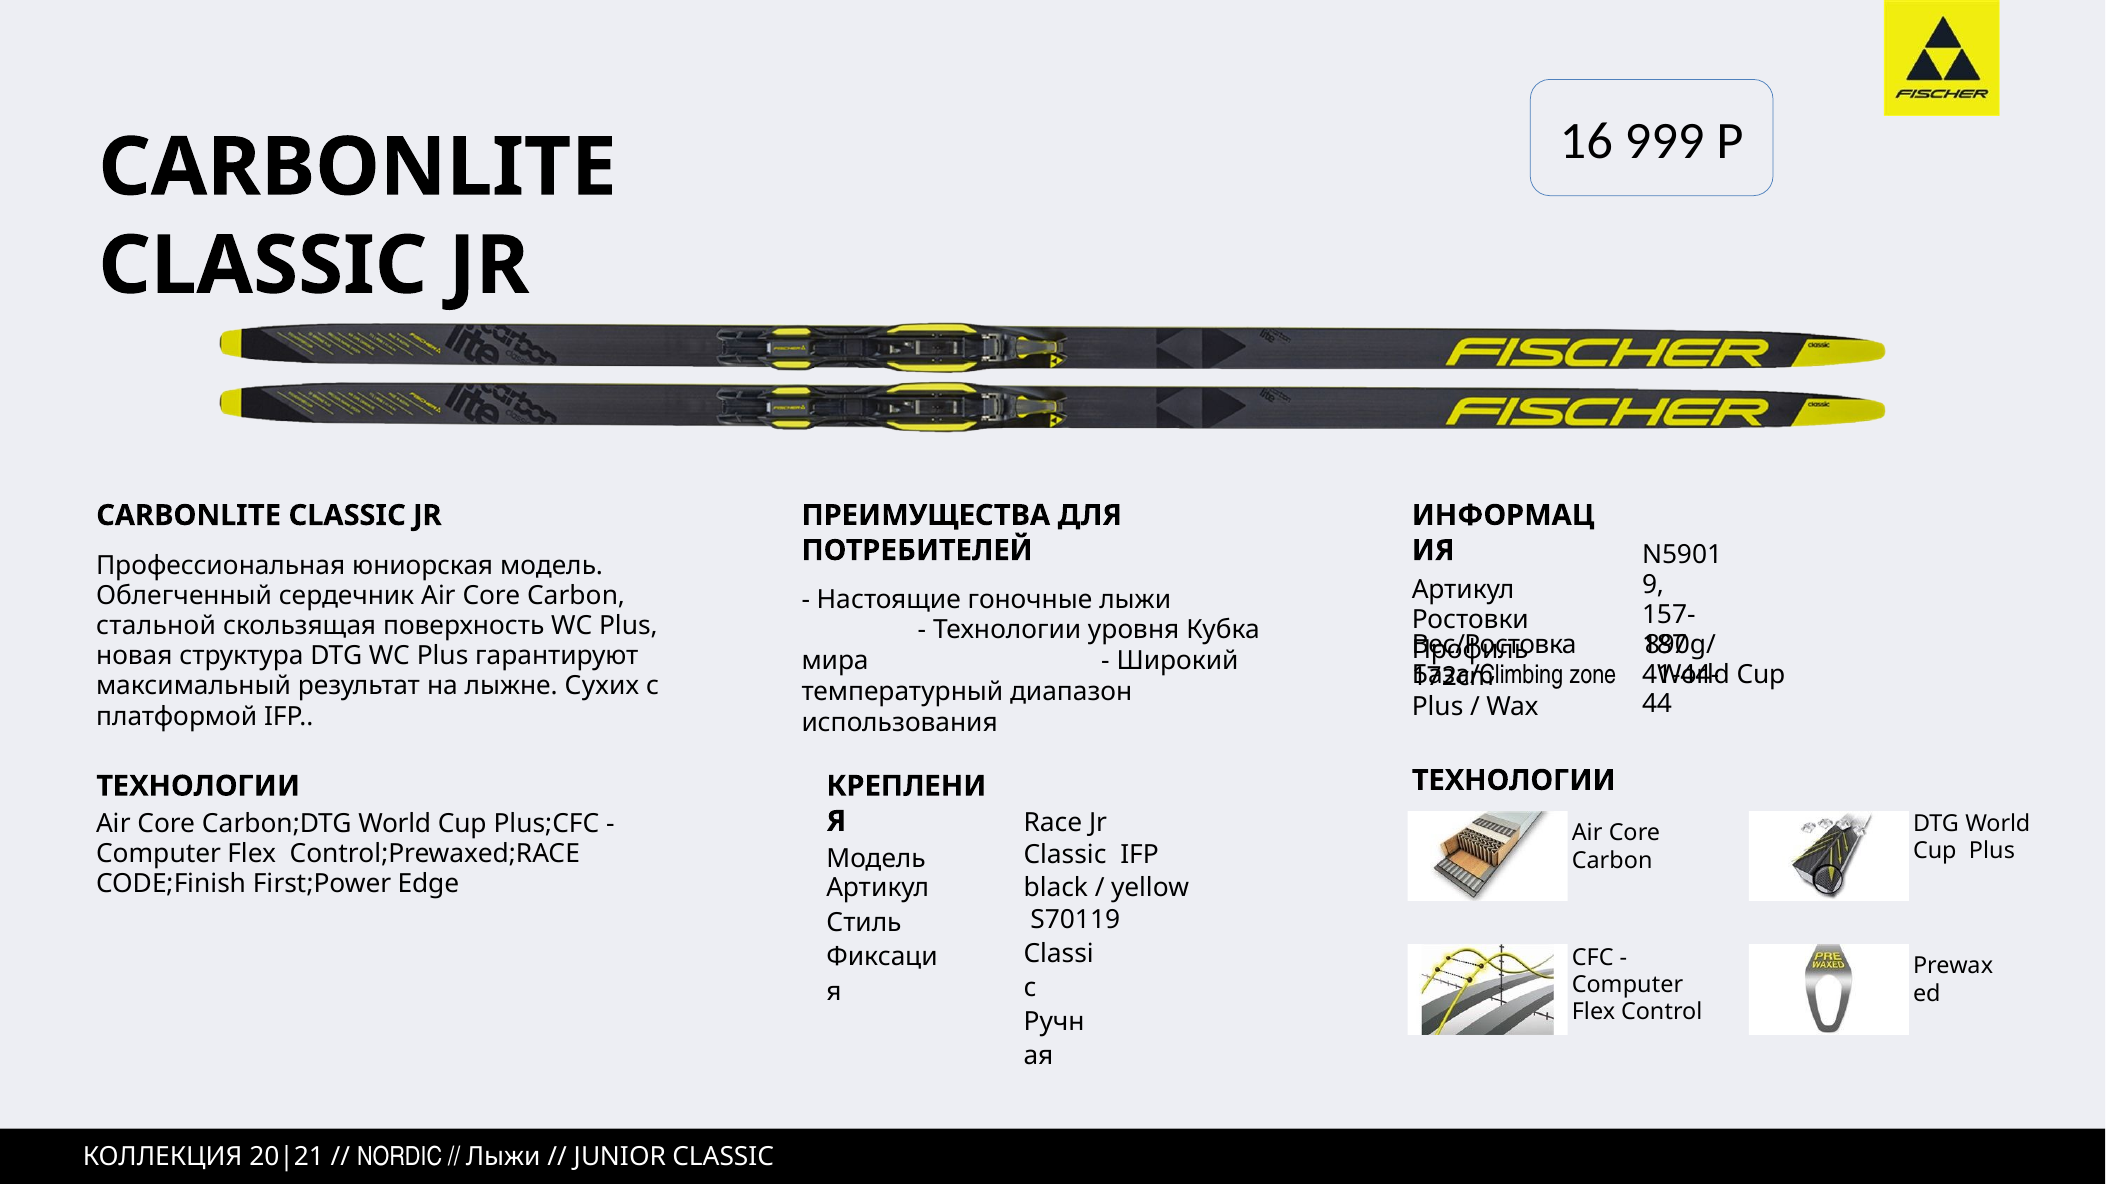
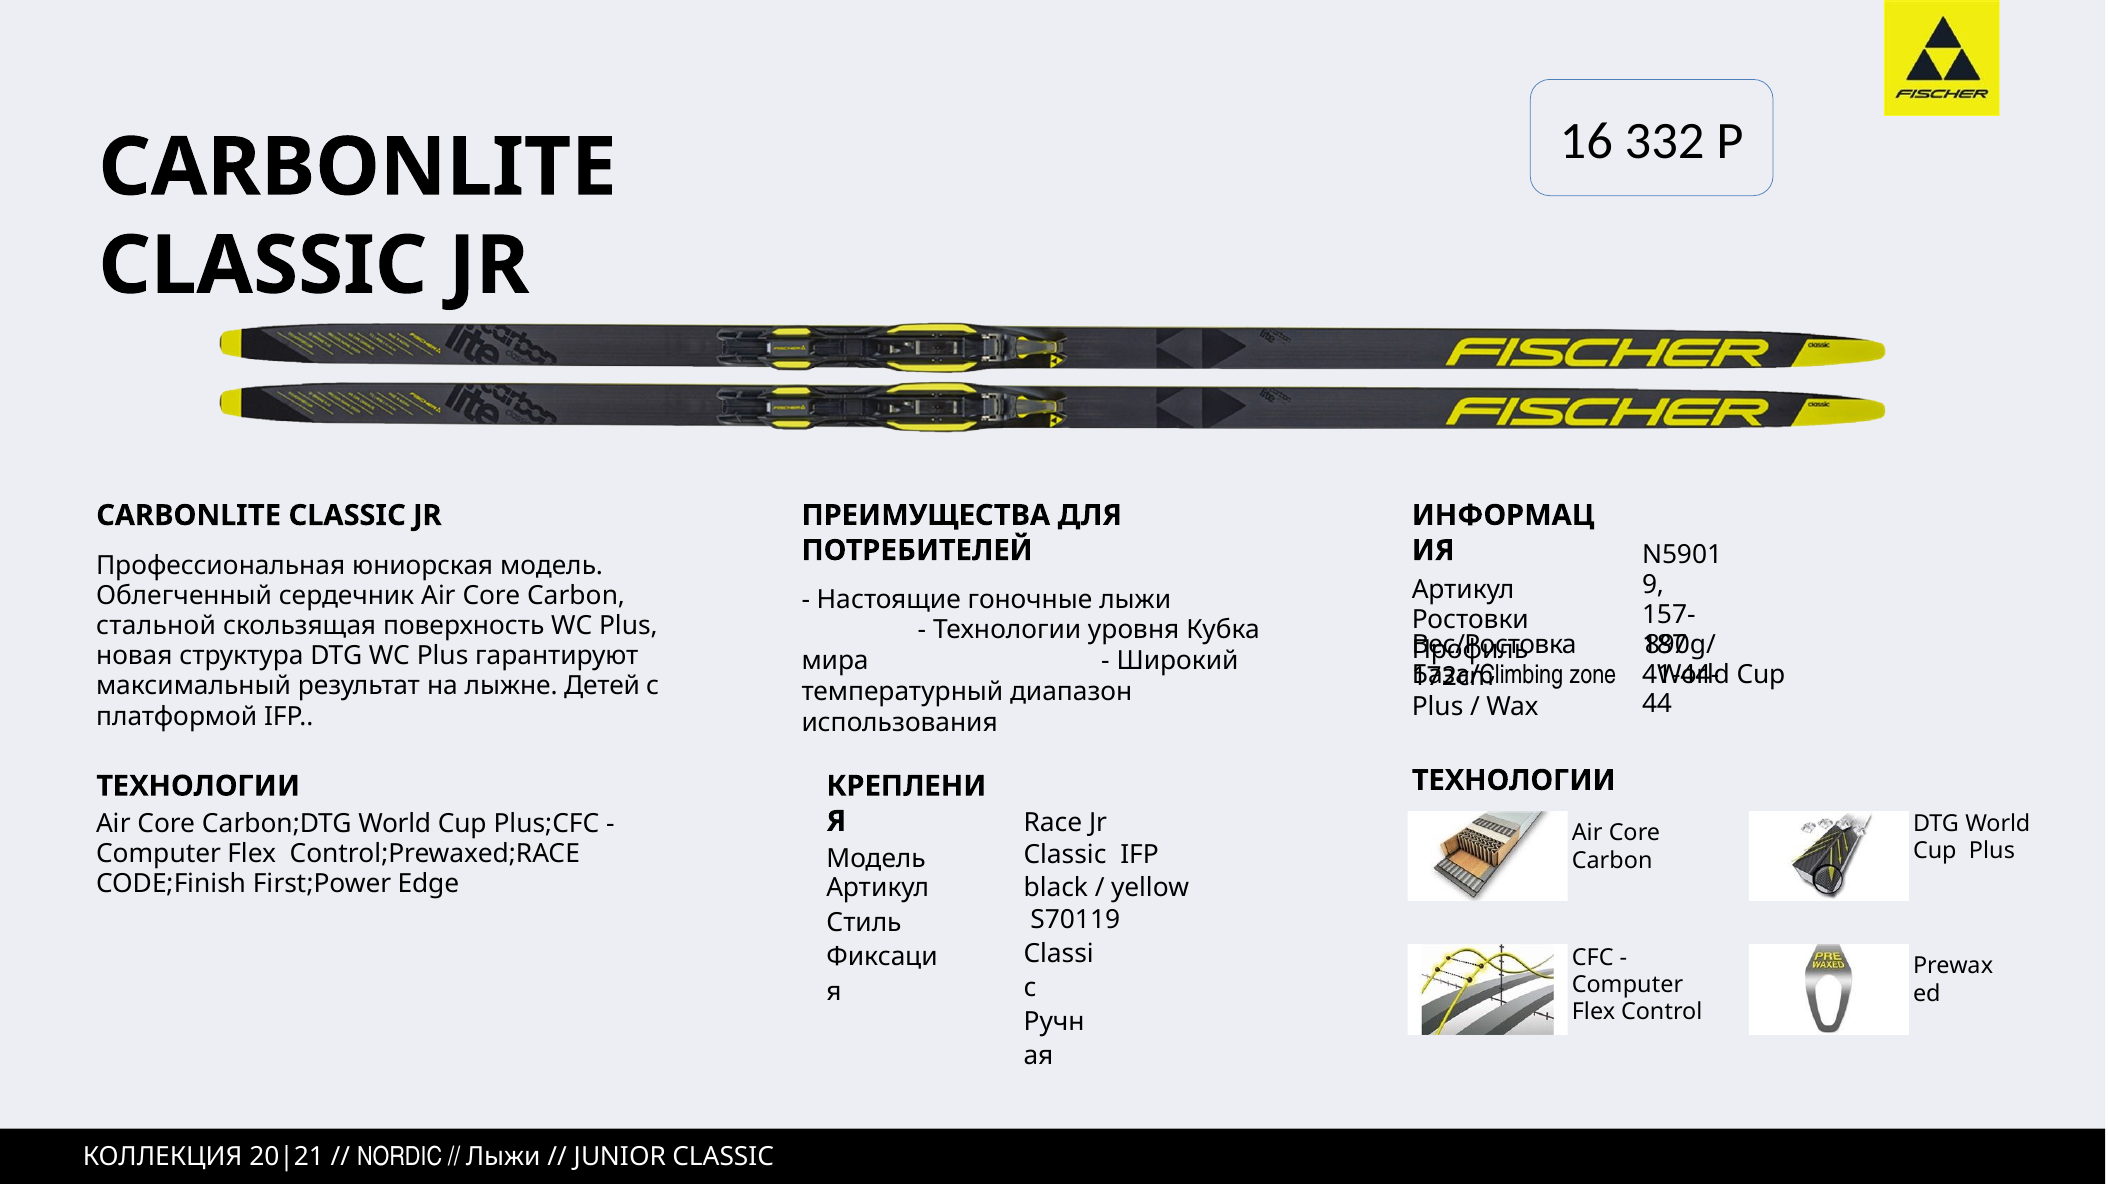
999: 999 -> 332 (1665, 141)
Сухих: Сухих -> Детей (602, 686)
